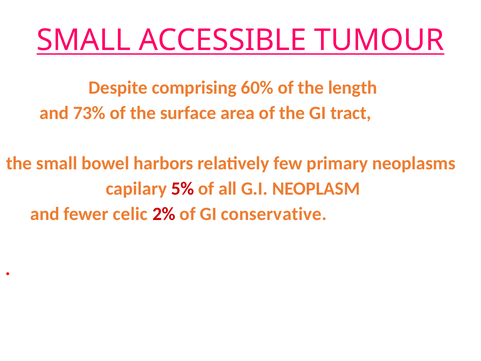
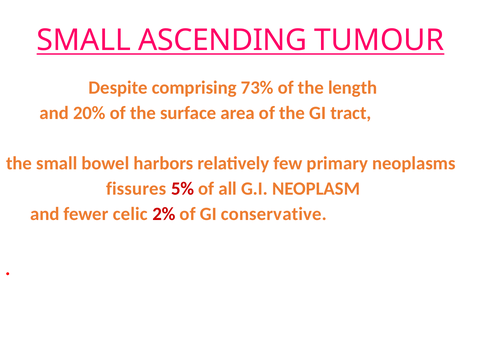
ACCESSIBLE: ACCESSIBLE -> ASCENDING (223, 40)
60%: 60% -> 73% (257, 88)
73%: 73% -> 20% (89, 113)
capilary: capilary -> fissures (136, 189)
